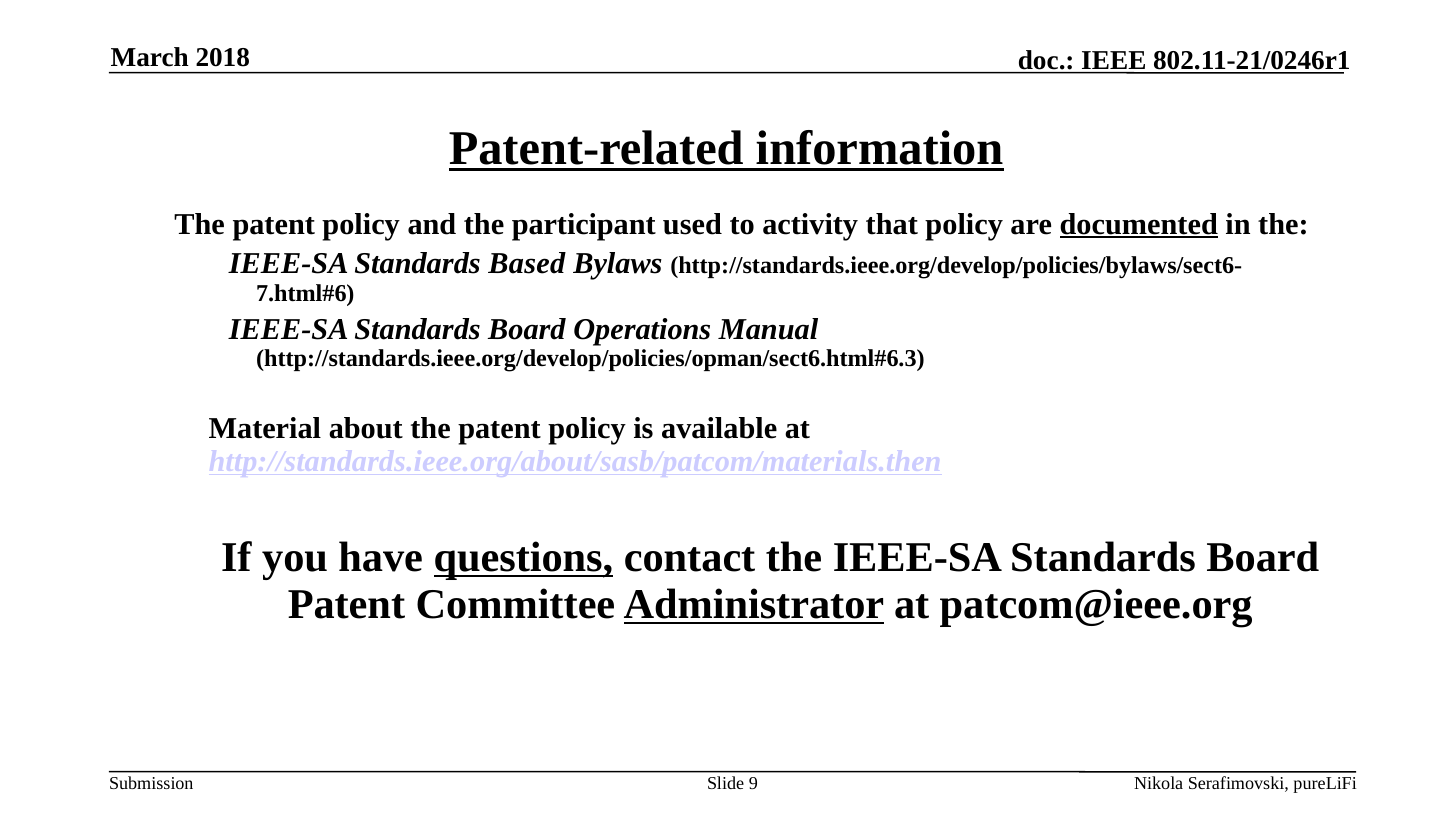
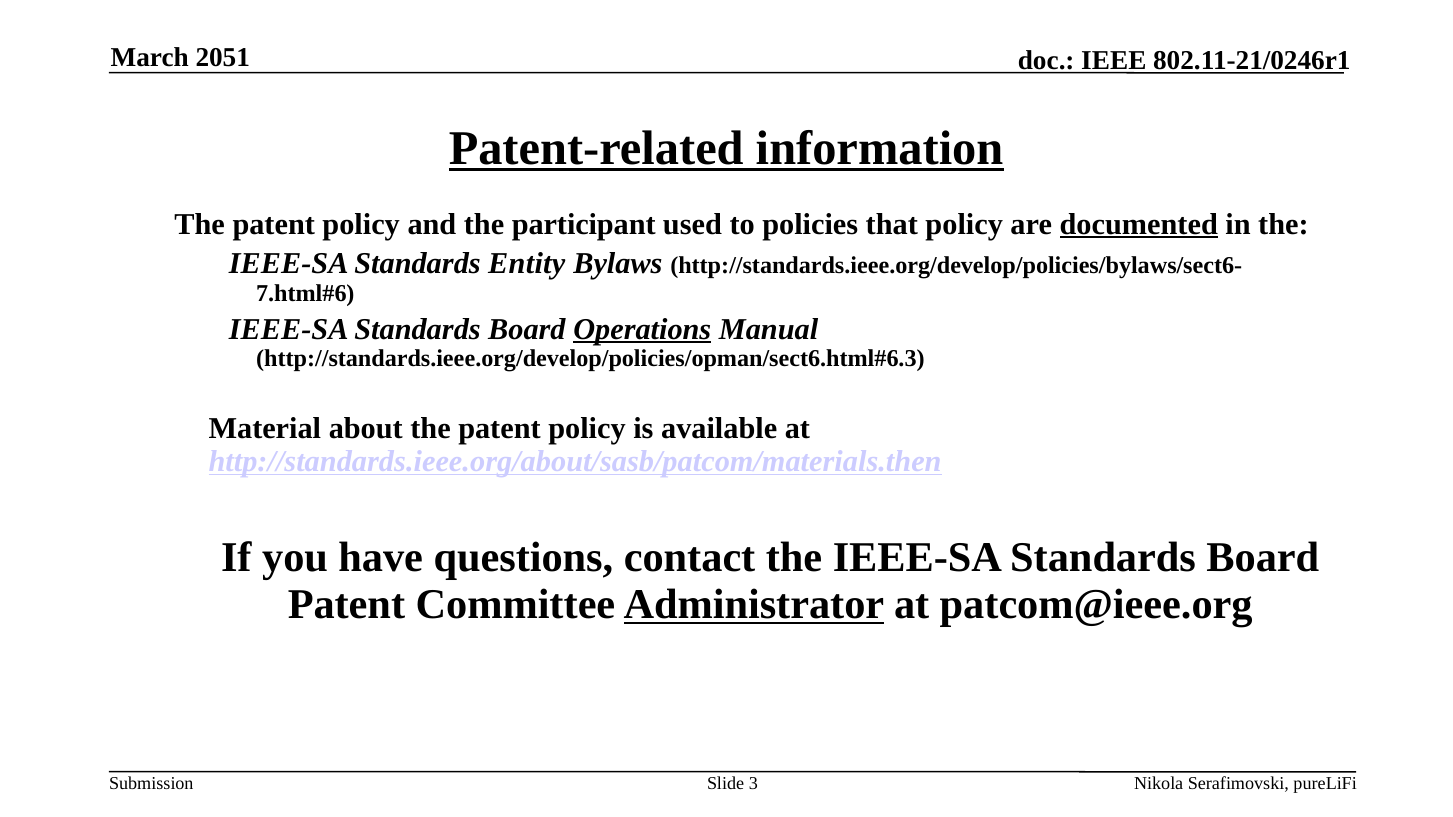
2018: 2018 -> 2051 (223, 58)
activity: activity -> policies (810, 224)
Based: Based -> Entity (527, 264)
Operations underline: none -> present (642, 329)
questions underline: present -> none (523, 558)
9: 9 -> 3 (753, 784)
